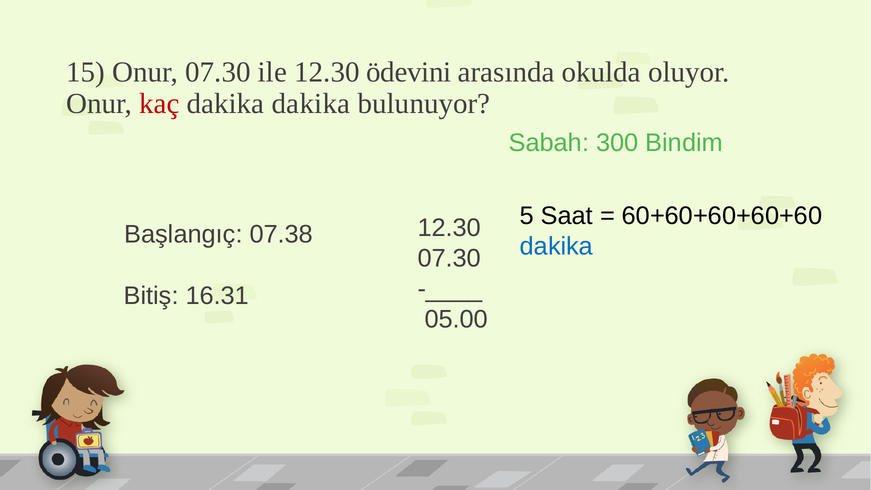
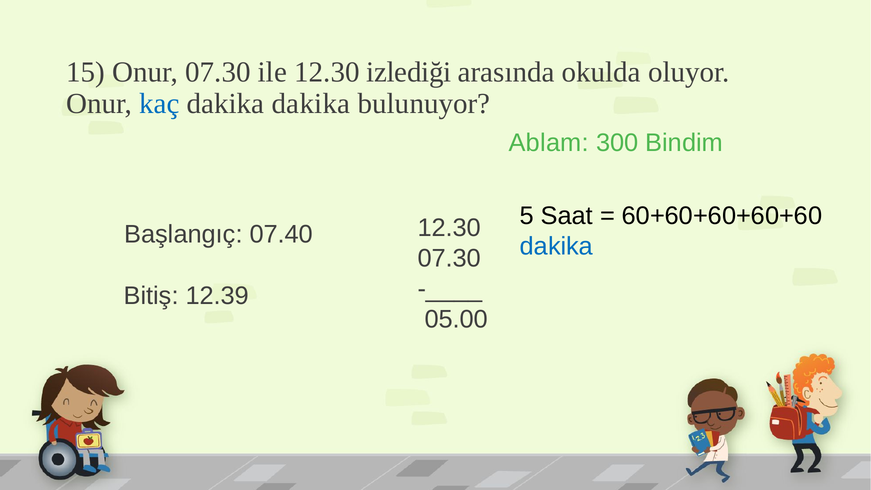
ödevini: ödevini -> izlediği (409, 72)
kaç colour: red -> blue (160, 104)
Sabah: Sabah -> Ablam (549, 143)
07.38: 07.38 -> 07.40 (281, 234)
16.31: 16.31 -> 12.39 (217, 296)
